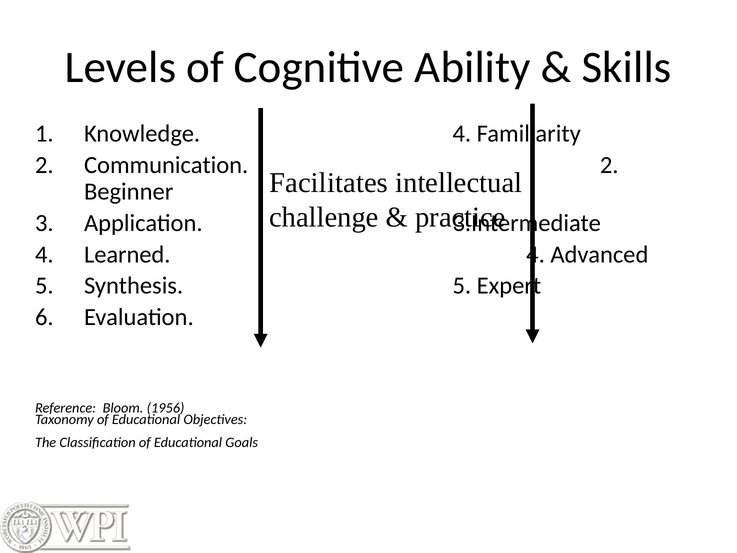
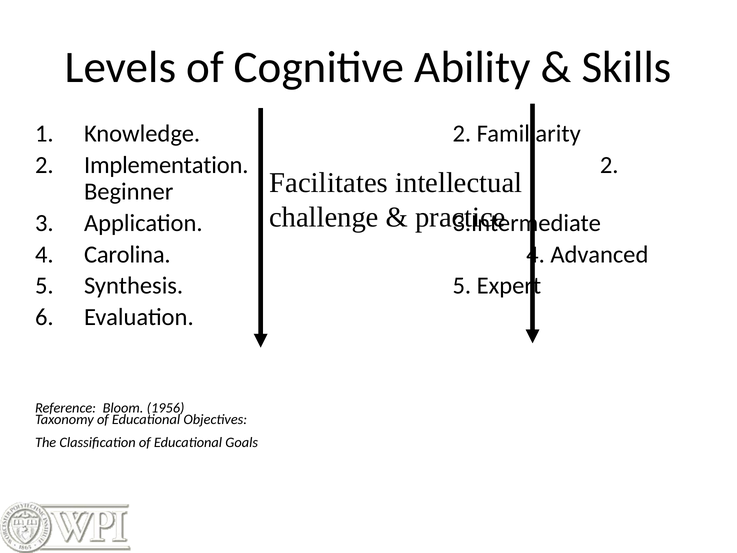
Knowledge 4: 4 -> 2 (462, 134)
Communication: Communication -> Implementation (166, 165)
Learned: Learned -> Carolina (127, 254)
